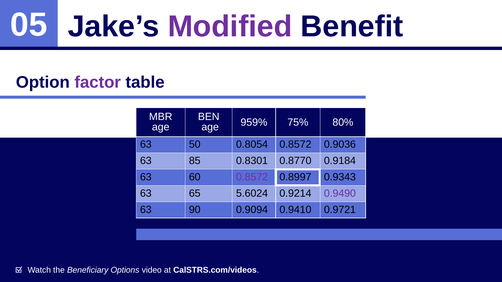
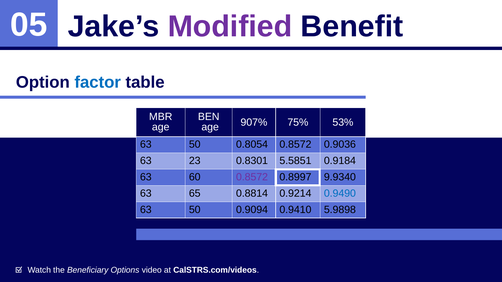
factor colour: purple -> blue (98, 82)
959%: 959% -> 907% (254, 123)
80%: 80% -> 53% (343, 123)
85: 85 -> 23 (195, 161)
0.8770: 0.8770 -> 5.5851 (295, 161)
0.9343: 0.9343 -> 9.9340 (340, 177)
5.6024: 5.6024 -> 0.8814 (252, 194)
0.9490 colour: purple -> blue (340, 194)
90: 90 -> 50 (195, 210)
0.9721: 0.9721 -> 5.9898 (340, 210)
